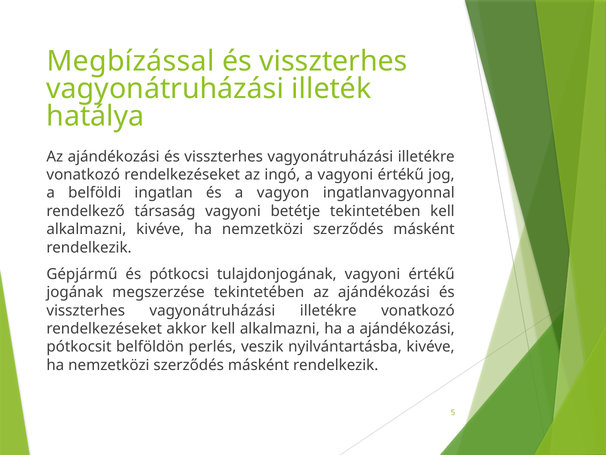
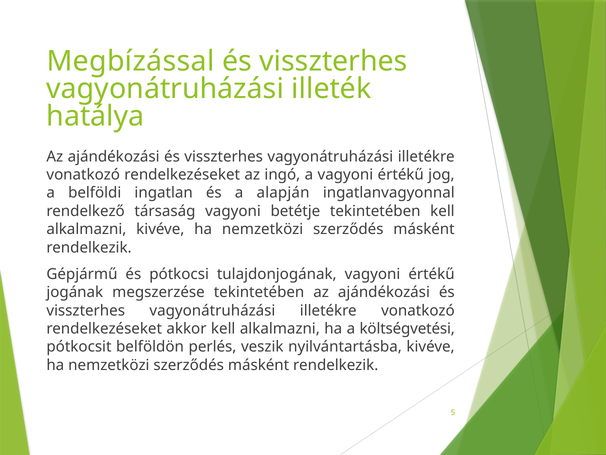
vagyon: vagyon -> alapján (283, 193)
a ajándékozási: ajándékozási -> költségvetési (407, 328)
